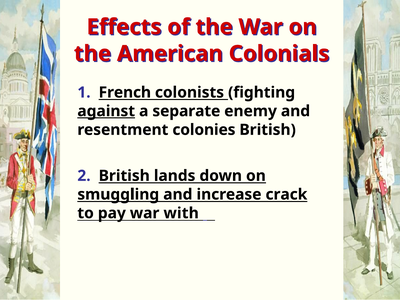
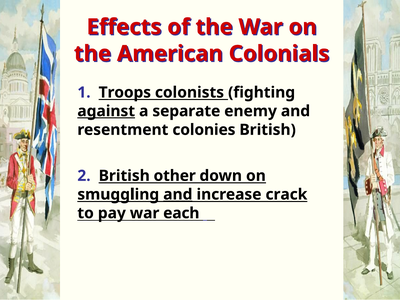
French: French -> Troops (125, 92)
lands: lands -> other (175, 176)
and underline: none -> present (178, 194)
with: with -> each (181, 213)
